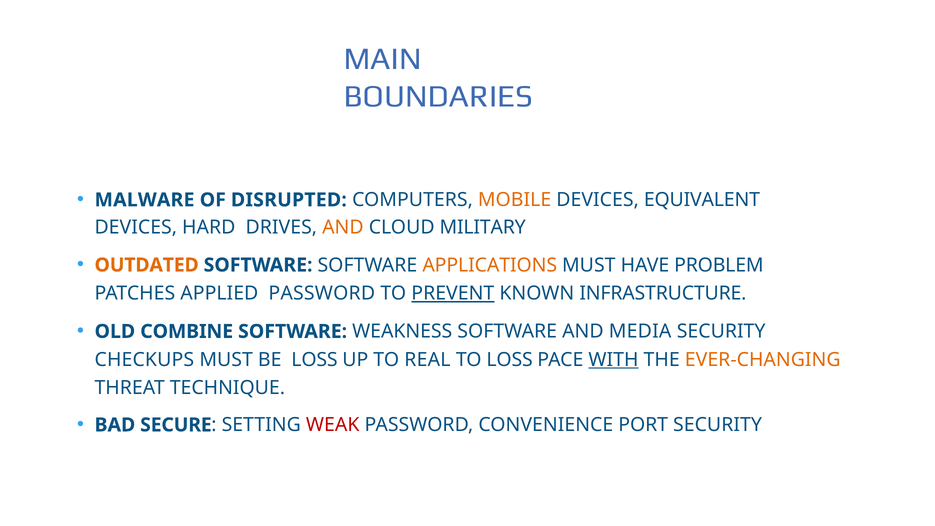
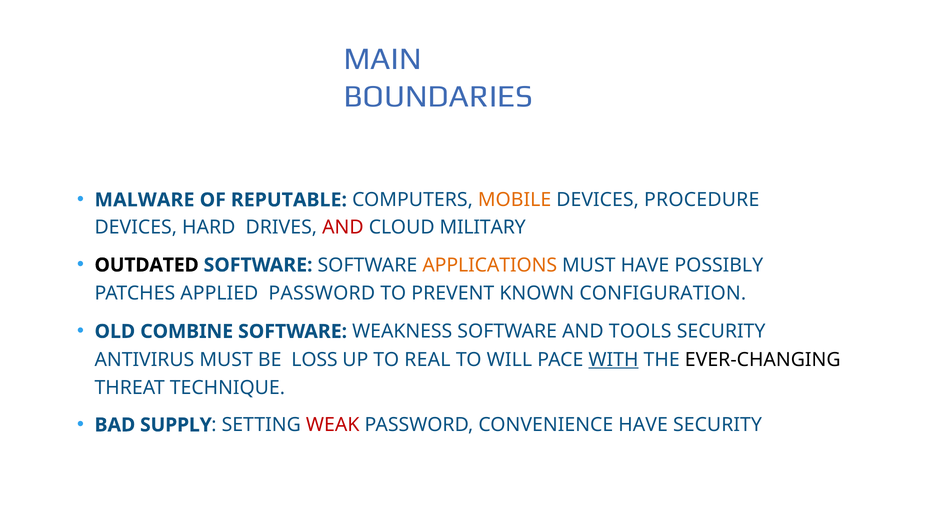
DISRUPTED: DISRUPTED -> REPUTABLE (289, 200)
EQUIVALENT: EQUIVALENT -> PROCEDURE (702, 200)
AND colour: orange -> red (343, 227)
OUTDATED colour: orange -> black (147, 265)
PROBLEM: PROBLEM -> POSSIBLY (719, 265)
PREVENT underline: present -> none (453, 293)
INFRASTRUCTURE: INFRASTRUCTURE -> CONFIGURATION (663, 293)
MEDIA: MEDIA -> TOOLS (640, 331)
CHECKUPS: CHECKUPS -> ANTIVIRUS (144, 360)
TO LOSS: LOSS -> WILL (509, 360)
EVER-CHANGING colour: orange -> black (763, 360)
SECURE: SECURE -> SUPPLY (176, 425)
CONVENIENCE PORT: PORT -> HAVE (643, 425)
